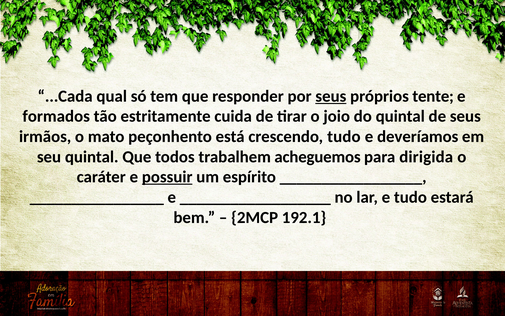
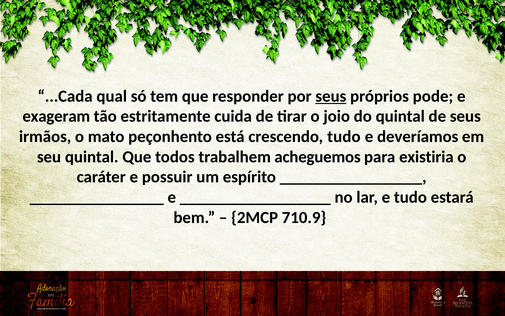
tente: tente -> pode (433, 96)
formados: formados -> exageram (56, 116)
dirigida: dirigida -> existiria (426, 157)
possuir underline: present -> none (167, 177)
192.1: 192.1 -> 710.9 (304, 217)
